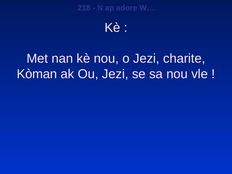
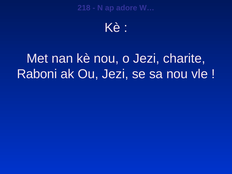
Kòman: Kòman -> Raboni (37, 74)
